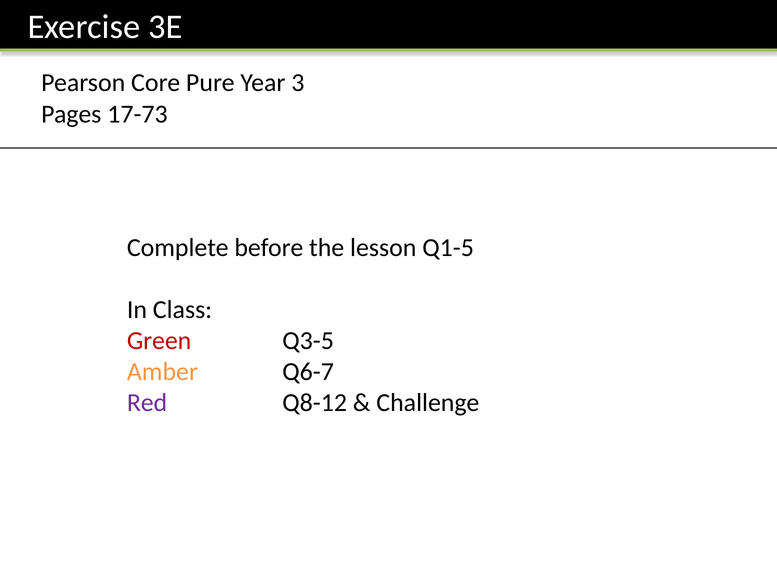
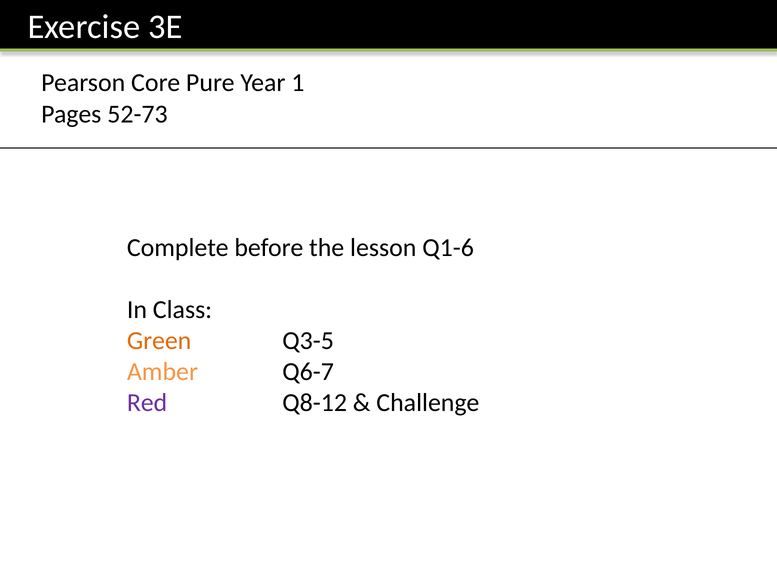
3: 3 -> 1 (298, 83)
17-73: 17-73 -> 52-73 (137, 114)
Q1-5: Q1-5 -> Q1-6 (448, 247)
Green colour: red -> orange (159, 341)
